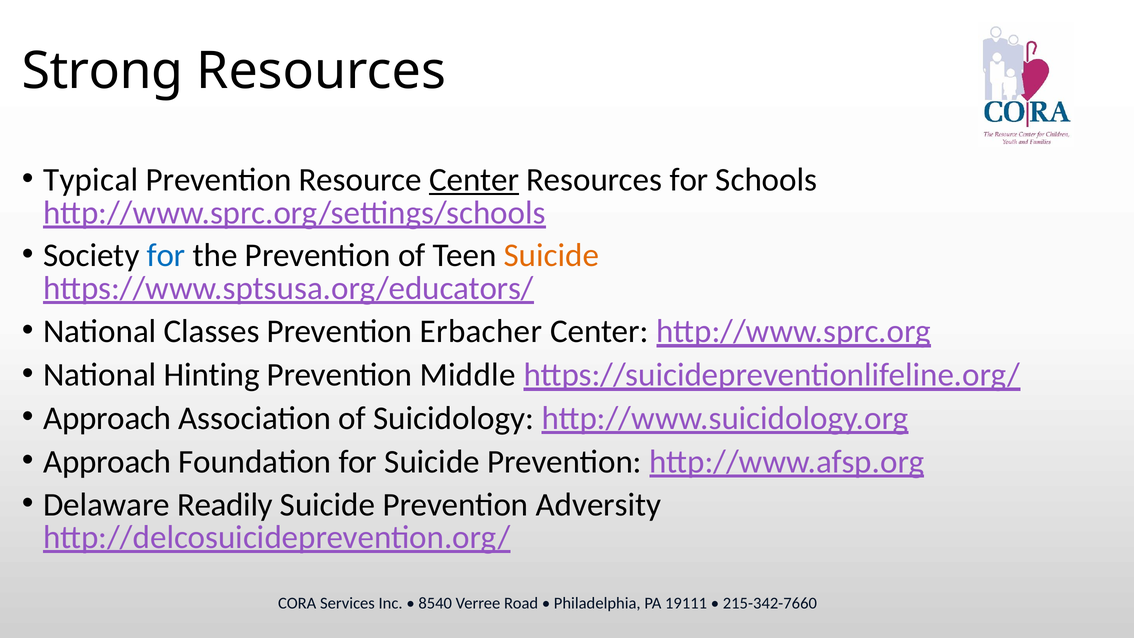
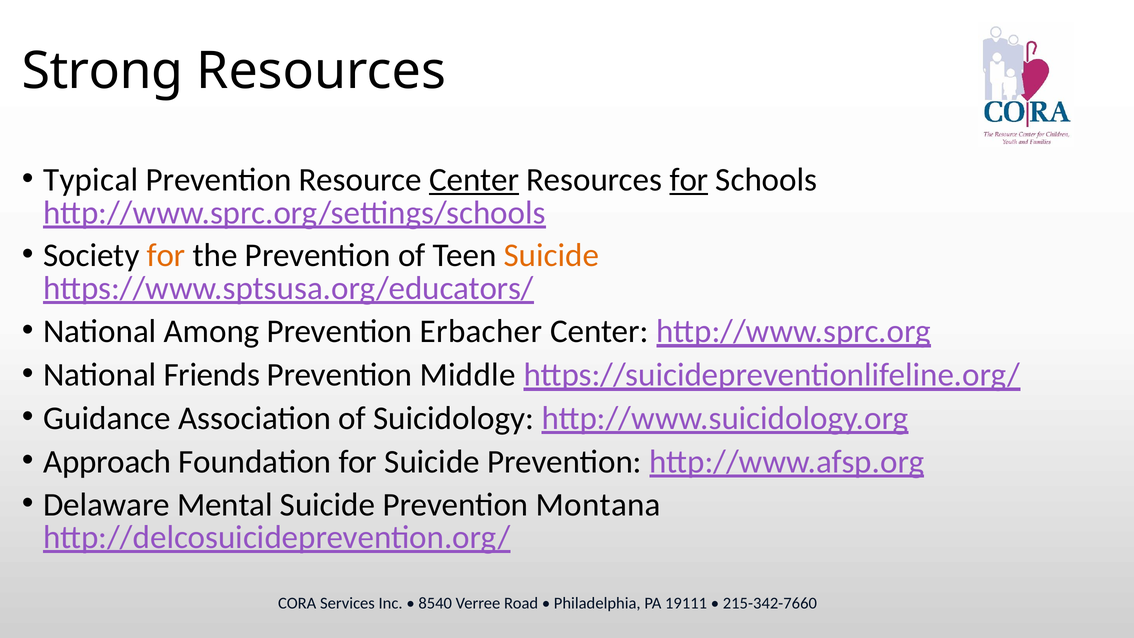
for underline: none -> present (689, 180)
for colour: blue -> orange (166, 256)
Classes: Classes -> Among (212, 331)
Hinting: Hinting -> Friends (212, 375)
Approach: Approach -> Guidance (107, 418)
Readily: Readily -> Mental (225, 505)
Adversity: Adversity -> Montana (598, 505)
